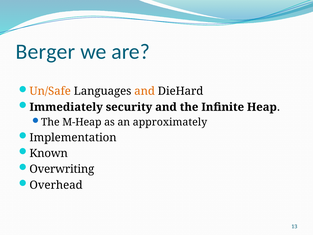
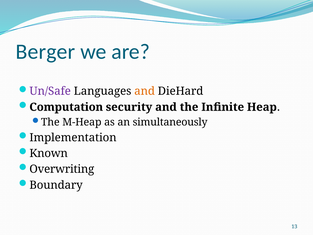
Un/Safe colour: orange -> purple (50, 91)
Immediately: Immediately -> Computation (66, 107)
approximately: approximately -> simultaneously (170, 122)
Overhead: Overhead -> Boundary (56, 185)
